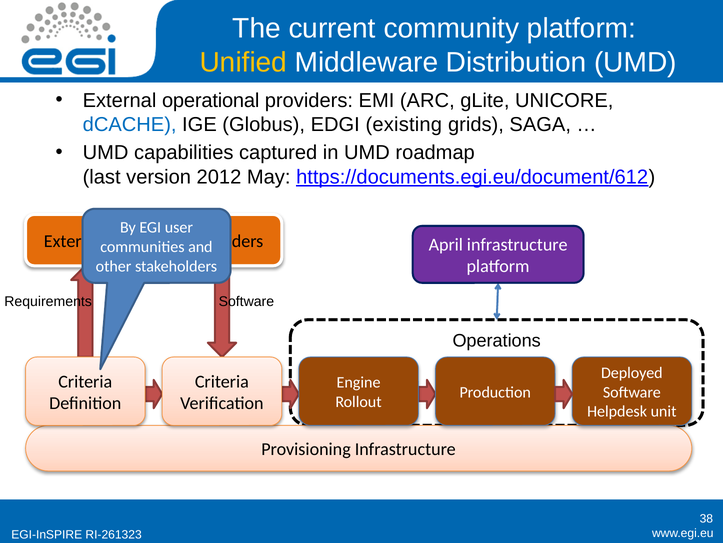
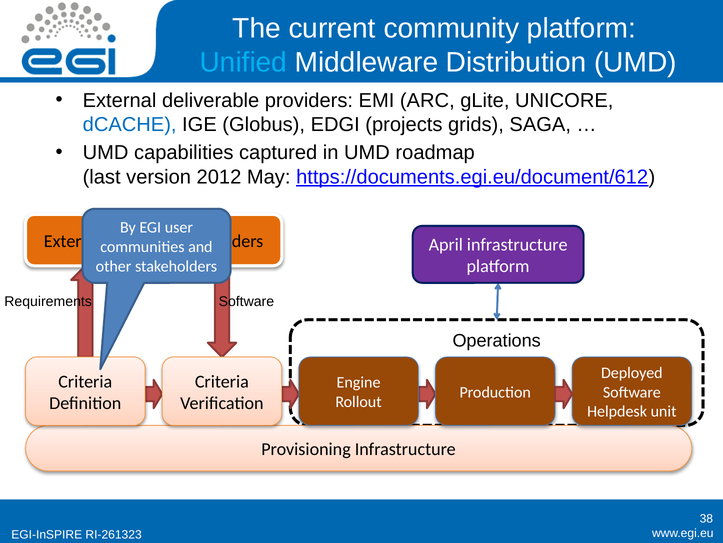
Unified colour: yellow -> light blue (243, 62)
operational: operational -> deliverable (211, 100)
existing: existing -> projects (404, 124)
